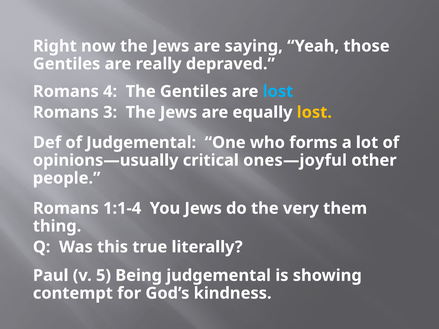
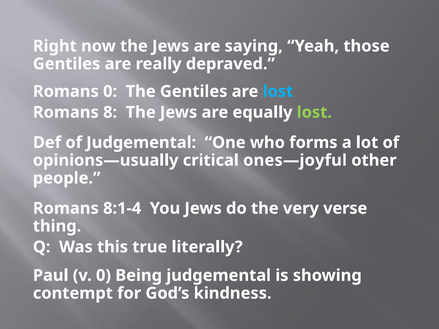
Romans 4: 4 -> 0 (110, 92)
3: 3 -> 8 (110, 112)
lost colour: yellow -> light green (314, 112)
1:1-4: 1:1-4 -> 8:1-4 (122, 208)
them: them -> verse (345, 208)
v 5: 5 -> 0 (103, 276)
